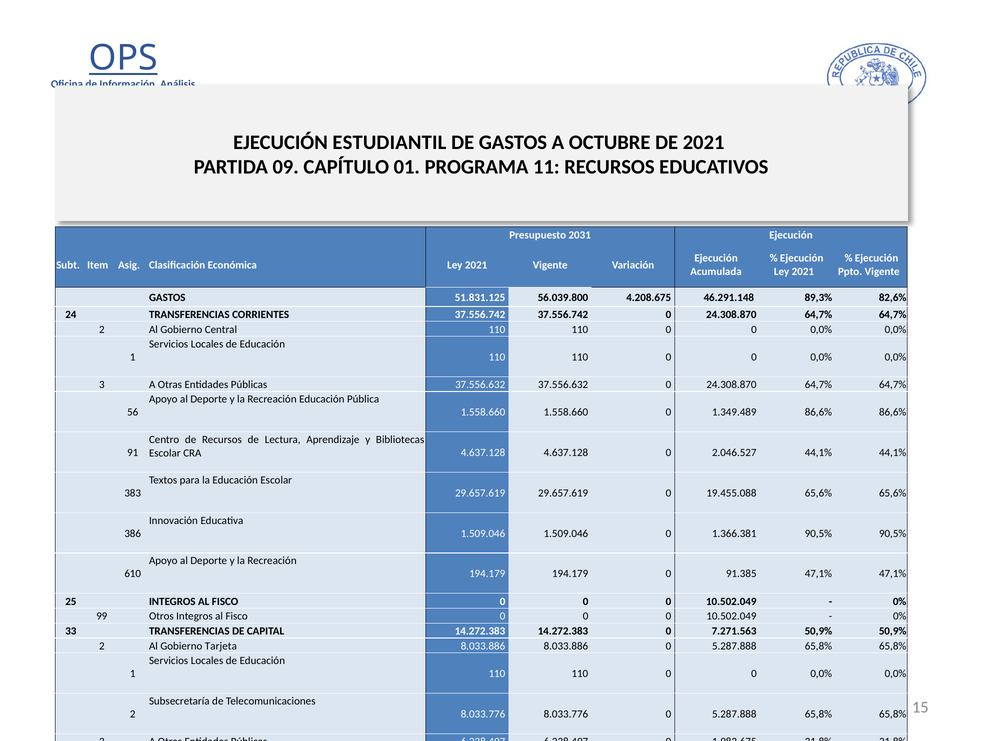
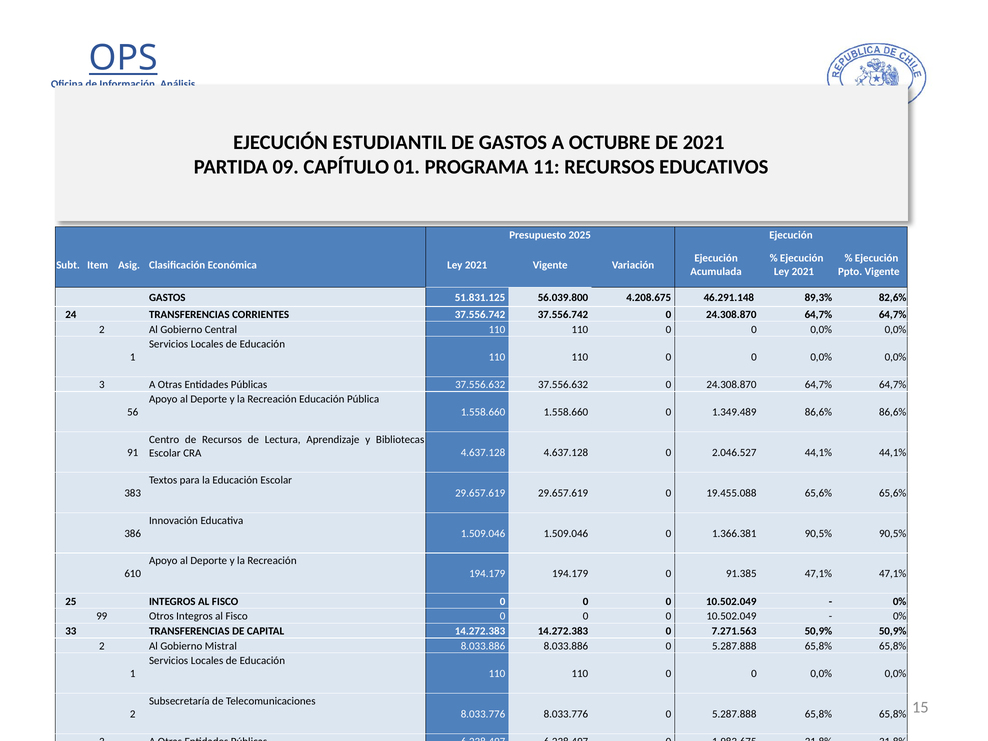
2031: 2031 -> 2025 (580, 235)
Tarjeta: Tarjeta -> Mistral (221, 646)
